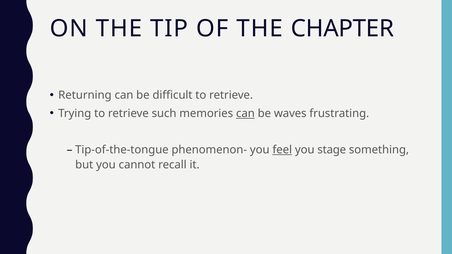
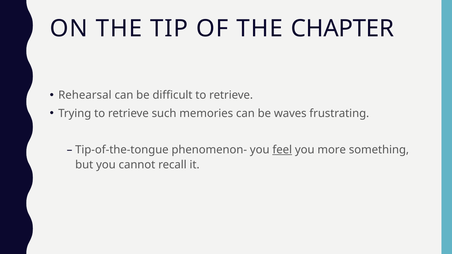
Returning: Returning -> Rehearsal (85, 95)
can underline: present -> none (245, 114)
stage: stage -> more (332, 150)
